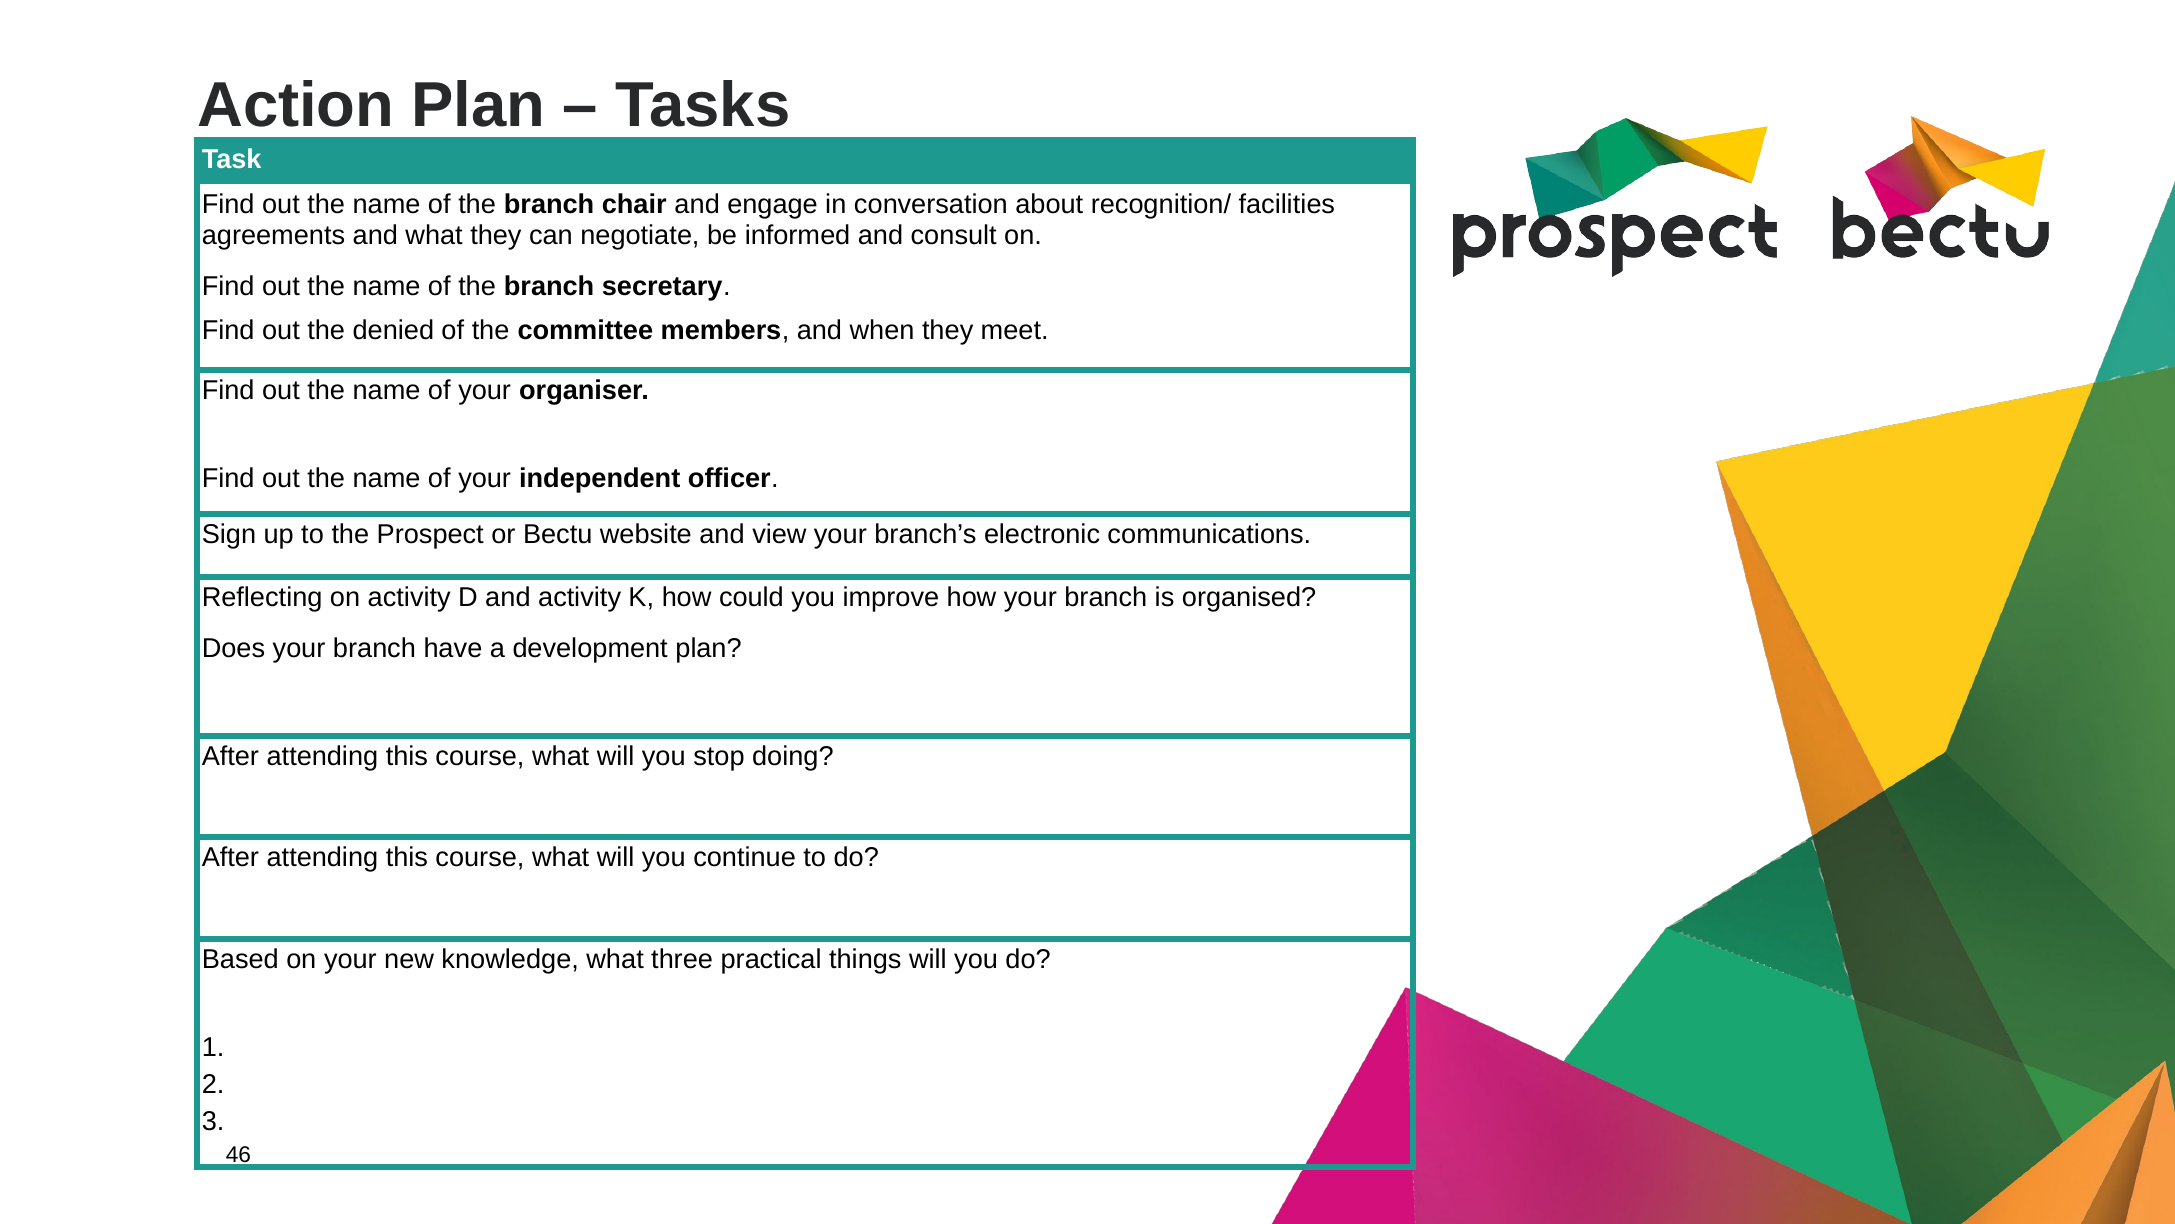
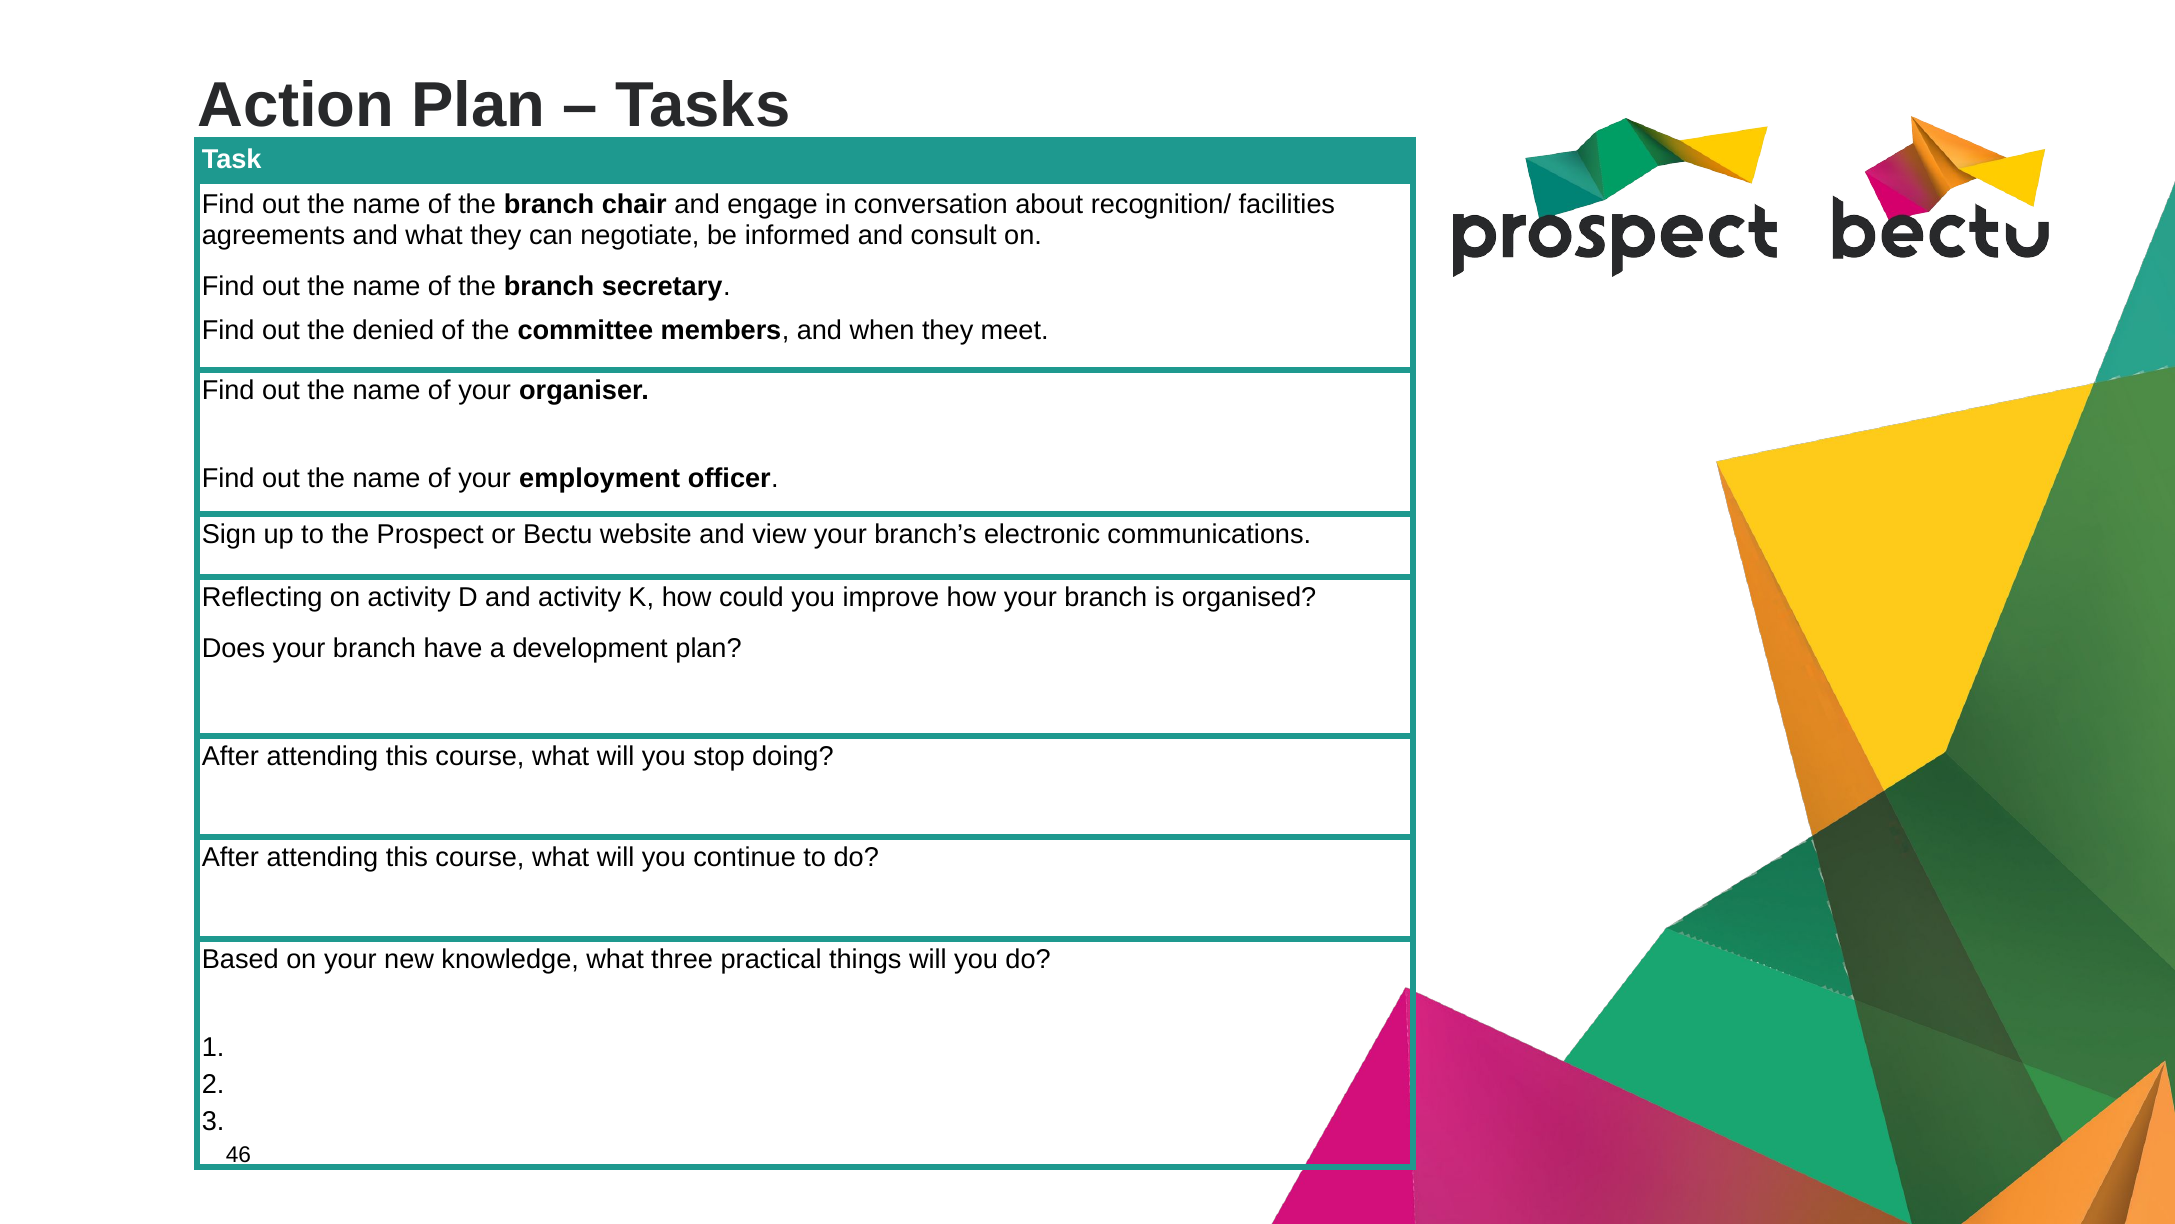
independent: independent -> employment (600, 479)
